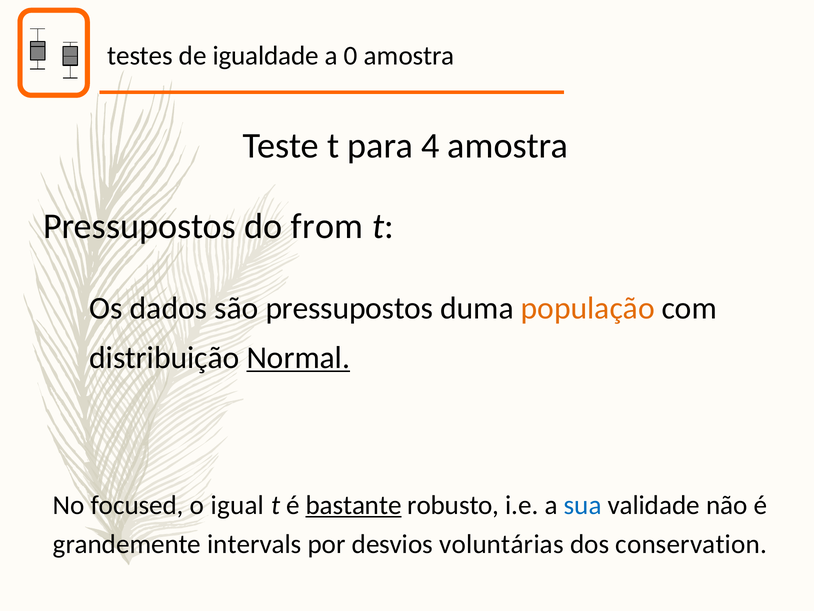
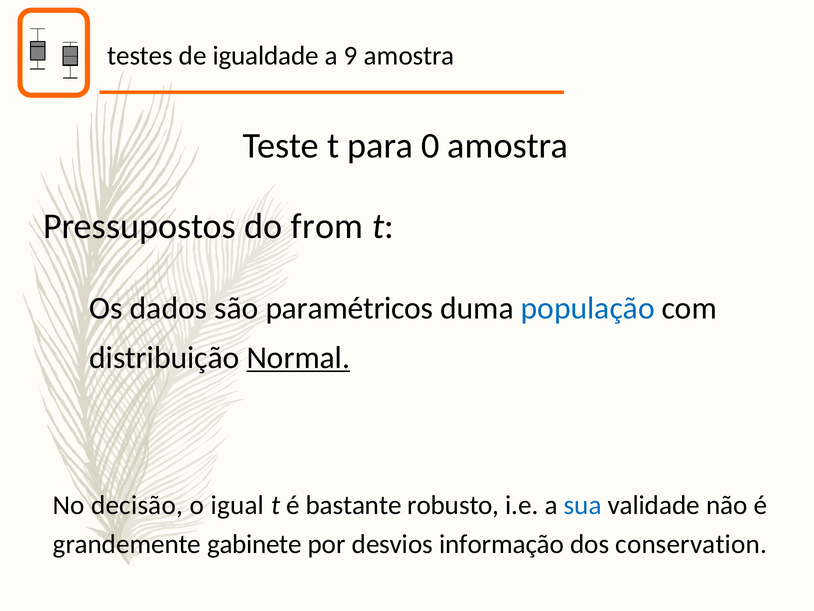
0: 0 -> 9 (351, 56)
4: 4 -> 0 (430, 146)
são pressupostos: pressupostos -> paramétricos (349, 308)
população colour: orange -> blue (588, 308)
focused: focused -> decisão (137, 505)
bastante underline: present -> none (354, 505)
intervals: intervals -> gabinete (254, 544)
voluntárias: voluntárias -> informação (502, 544)
